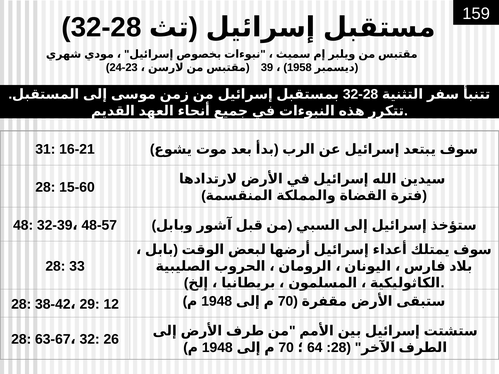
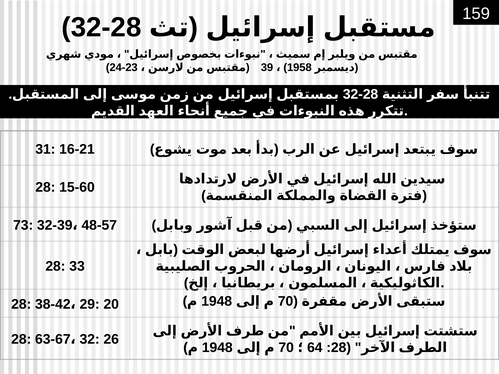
48: 48 -> 73 (23, 225)
12: 12 -> 20 (111, 304)
